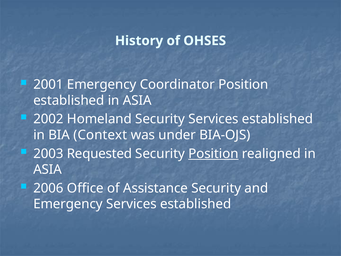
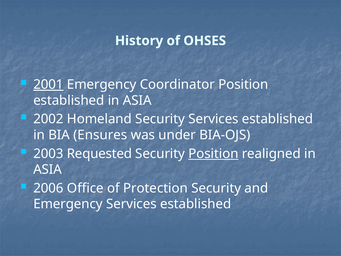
2001 underline: none -> present (48, 84)
Context: Context -> Ensures (100, 135)
Assistance: Assistance -> Protection (155, 188)
